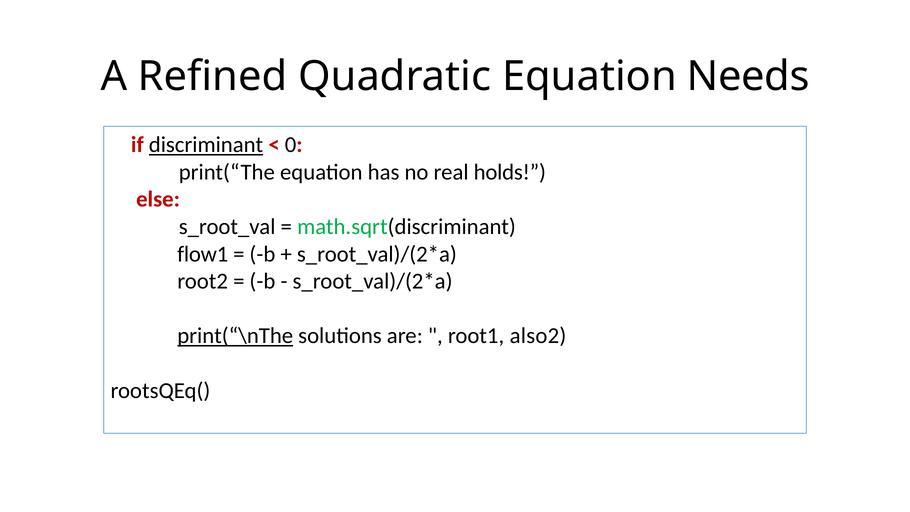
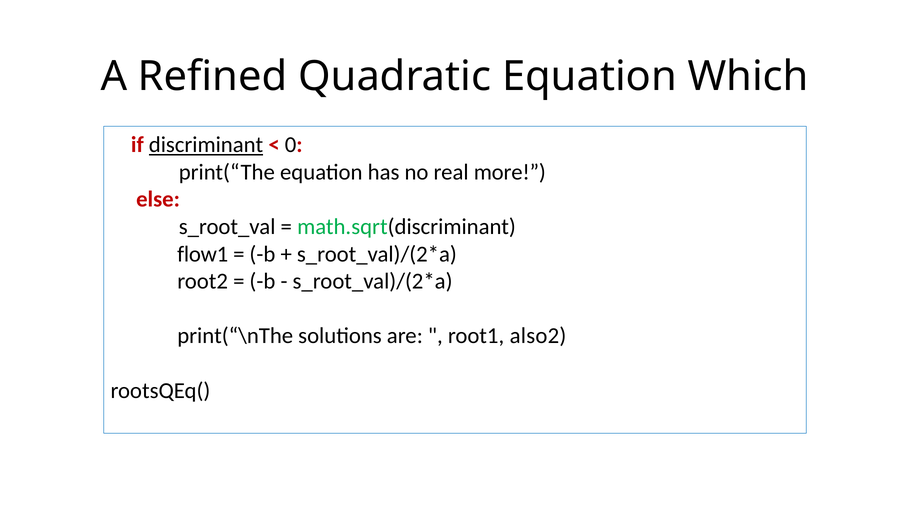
Needs: Needs -> Which (748, 76)
holds: holds -> more (510, 172)
print(“\nThe underline: present -> none (235, 336)
